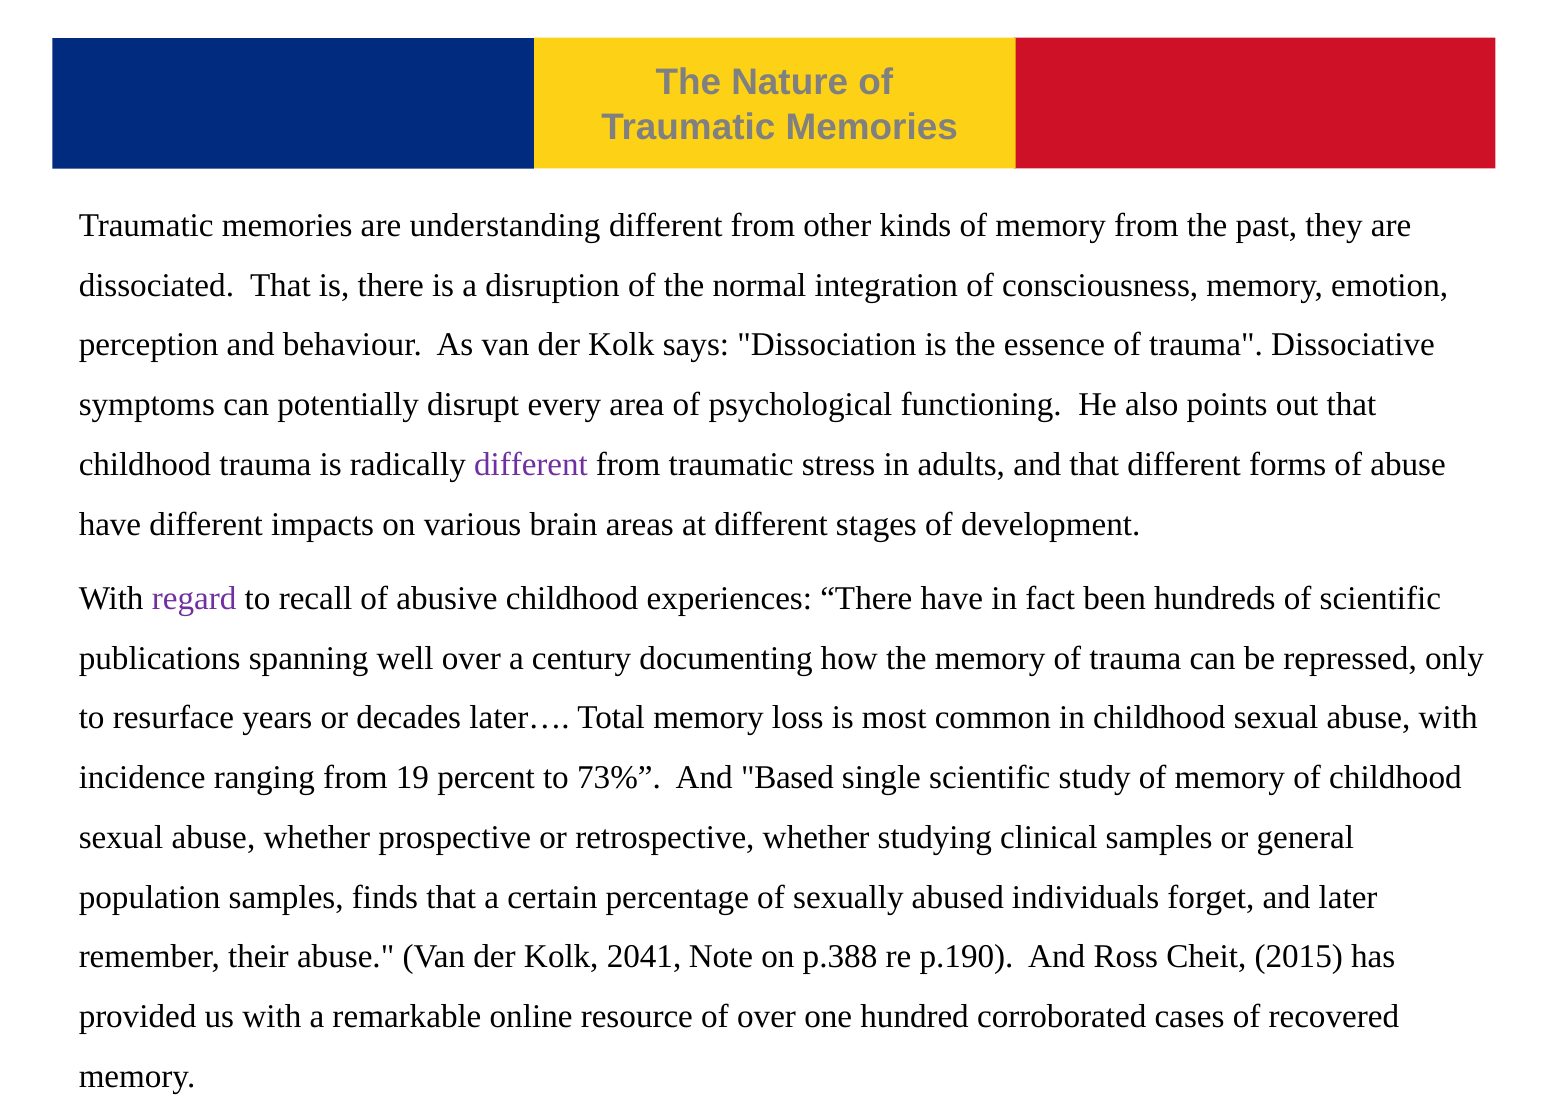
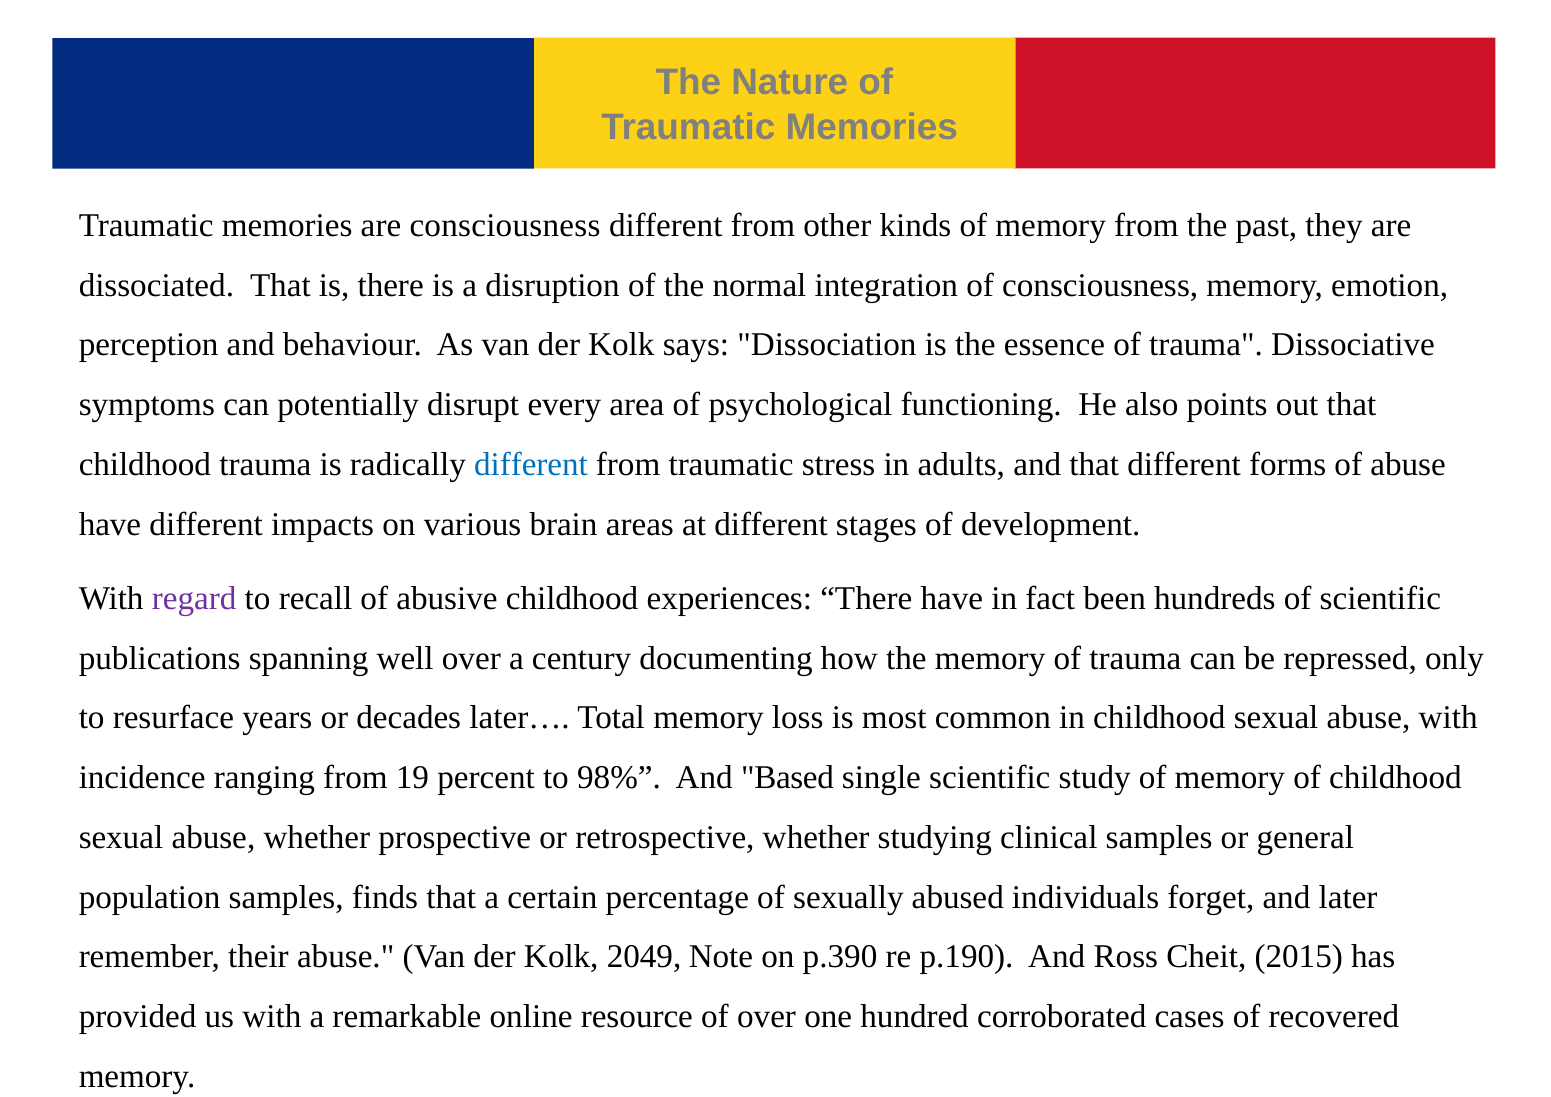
are understanding: understanding -> consciousness (505, 226)
different colour: purple -> blue (531, 464)
73%: 73% -> 98% (619, 777)
2041: 2041 -> 2049 (644, 957)
p.388: p.388 -> p.390 (840, 957)
